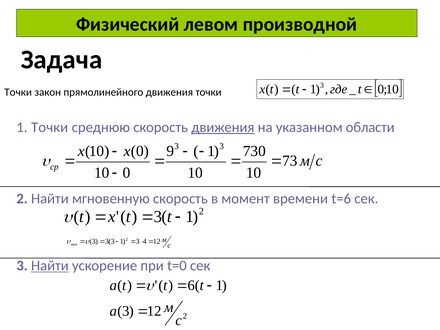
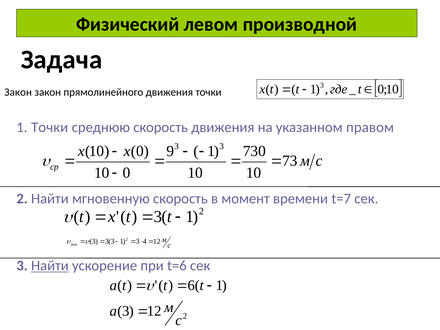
Точки: Точки -> Закон (18, 92)
движения underline: present -> none (223, 127)
области: области -> правом (370, 127)
t=6: t=6 -> t=7 (341, 199)
t=0: t=0 -> t=6 (177, 266)
